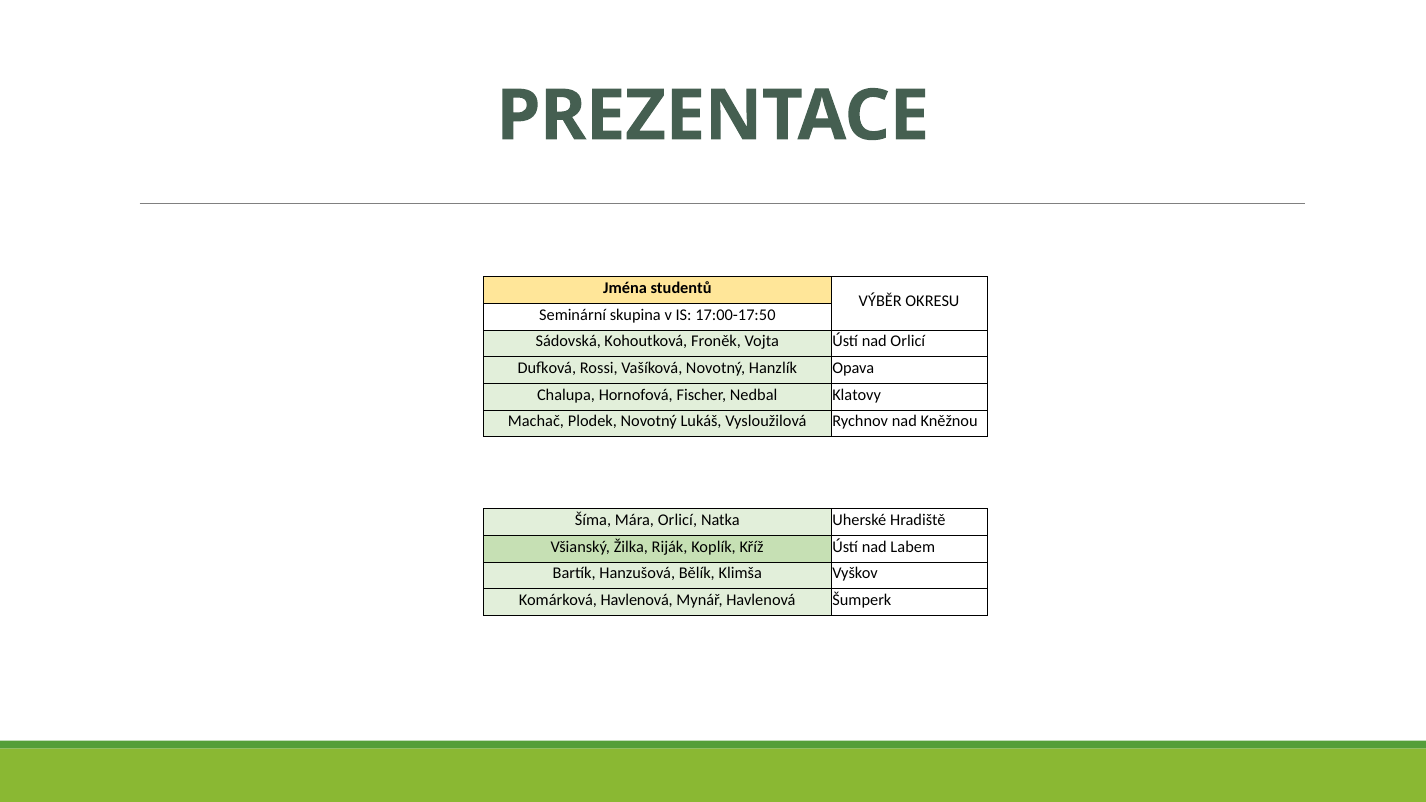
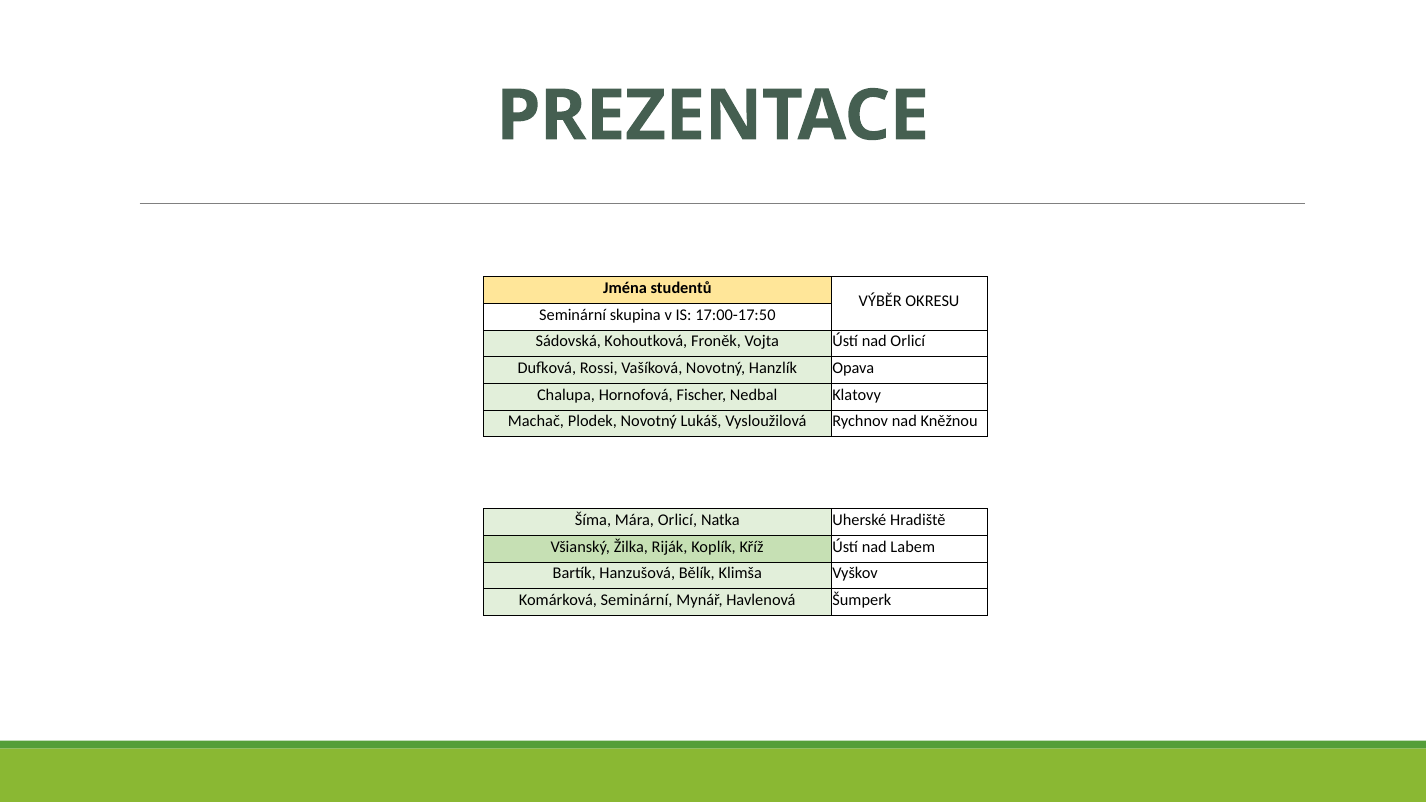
Komárková Havlenová: Havlenová -> Seminární (637, 600)
